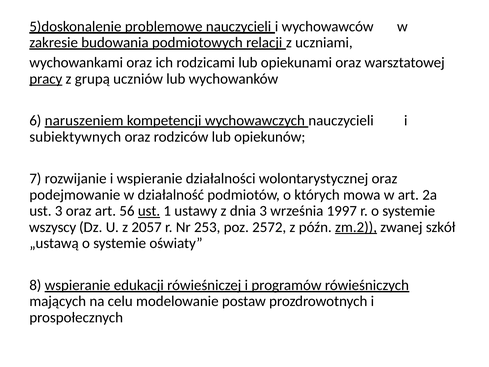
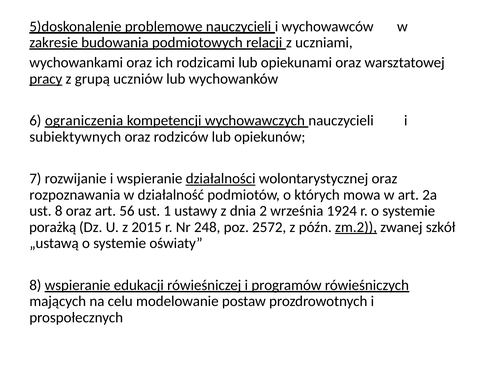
naruszeniem: naruszeniem -> ograniczenia (84, 121)
działalności underline: none -> present (221, 179)
podejmowanie: podejmowanie -> rozpoznawania (75, 195)
ust 3: 3 -> 8 (59, 211)
ust underline: present -> none (149, 211)
dnia 3: 3 -> 2 (263, 211)
1997: 1997 -> 1924 (342, 211)
wszyscy: wszyscy -> porażką (53, 227)
2057: 2057 -> 2015 (147, 227)
253: 253 -> 248 (207, 227)
